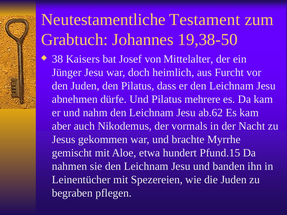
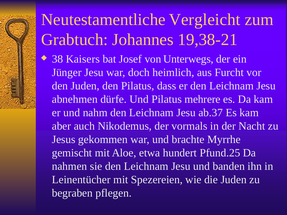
Testament: Testament -> Vergleicht (205, 20)
19,38-50: 19,38-50 -> 19,38-21 (208, 40)
Mittelalter: Mittelalter -> Unterwegs (188, 59)
ab.62: ab.62 -> ab.37 (211, 113)
Pfund.15: Pfund.15 -> Pfund.25 (220, 153)
